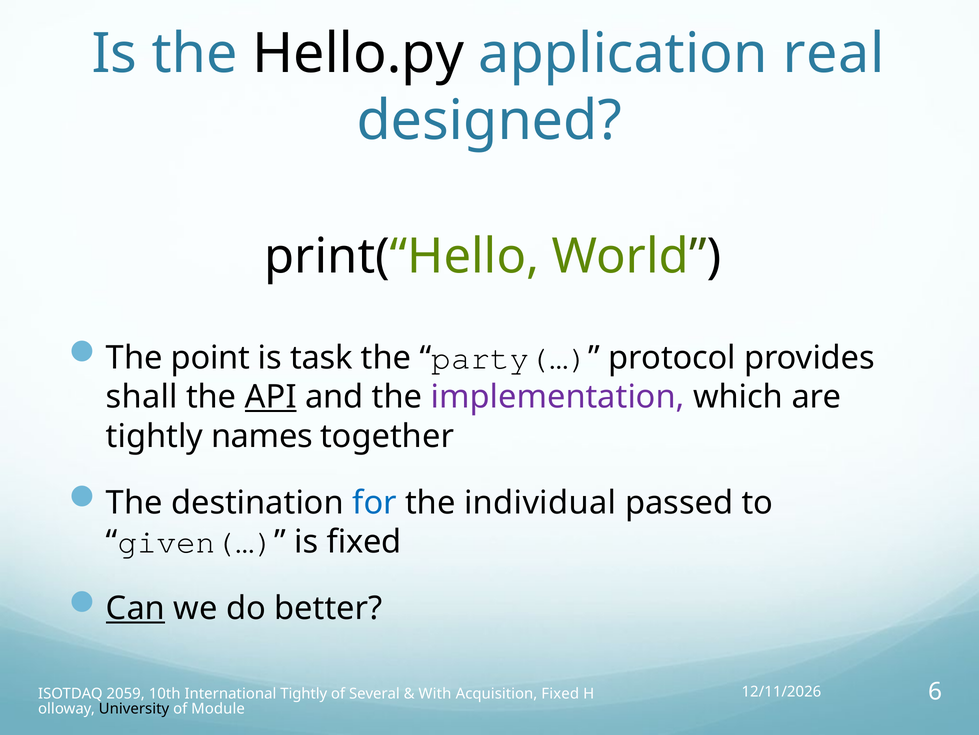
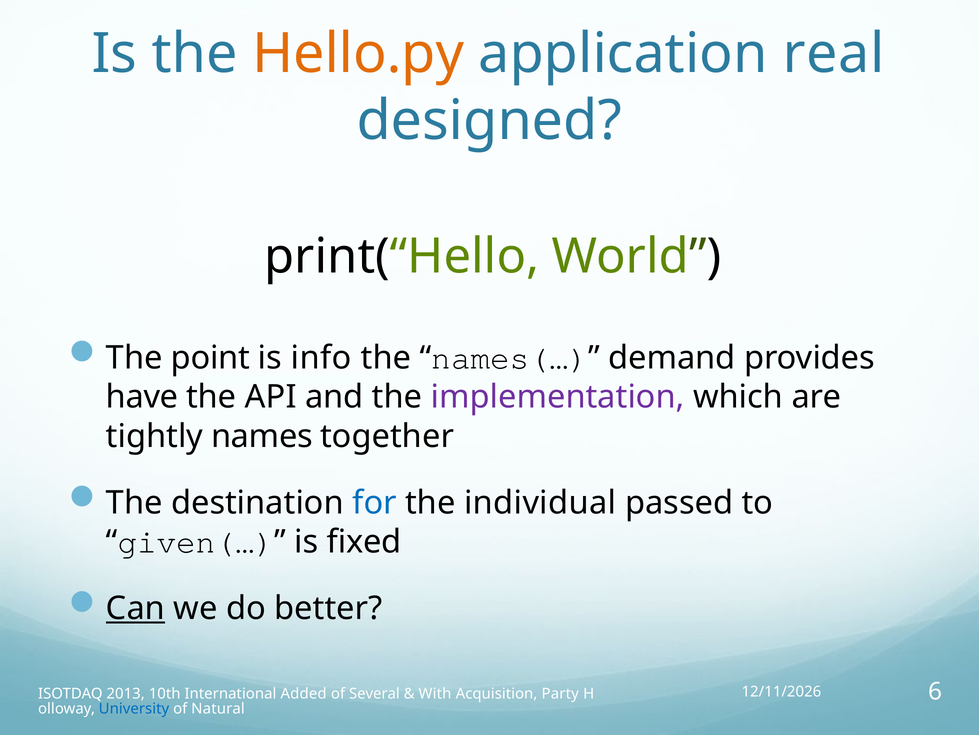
Hello.py colour: black -> orange (358, 54)
task: task -> info (321, 358)
party(…: party(… -> names(… (510, 358)
protocol: protocol -> demand (672, 358)
shall: shall -> have (142, 397)
API underline: present -> none (271, 397)
2059: 2059 -> 2013 (126, 693)
International Tightly: Tightly -> Added (304, 693)
Acquisition Fixed: Fixed -> Party (560, 693)
University colour: black -> blue (134, 708)
Module: Module -> Natural (218, 708)
